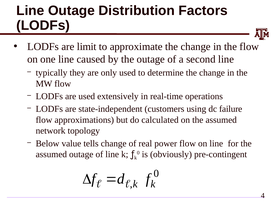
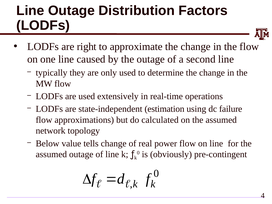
limit: limit -> right (87, 47)
customers: customers -> estimation (164, 109)
